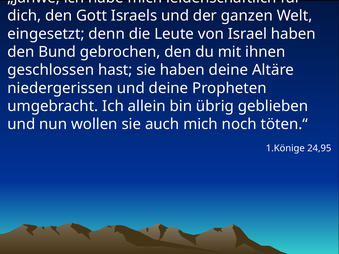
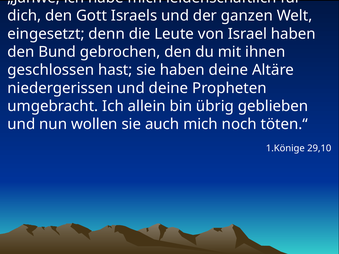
24,95: 24,95 -> 29,10 (319, 148)
